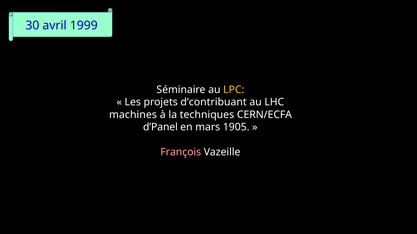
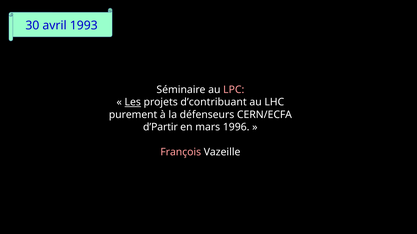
1999: 1999 -> 1993 (84, 25)
LPC colour: yellow -> pink (234, 90)
Les underline: none -> present (133, 102)
machines: machines -> purement (133, 115)
techniques: techniques -> défenseurs (207, 115)
d’Panel: d’Panel -> d’Partir (160, 127)
1905: 1905 -> 1996 (236, 127)
